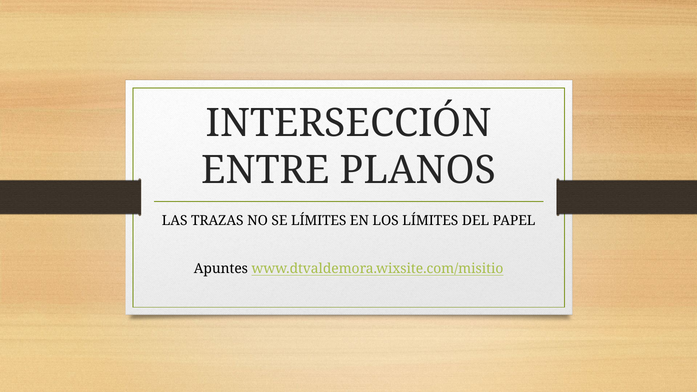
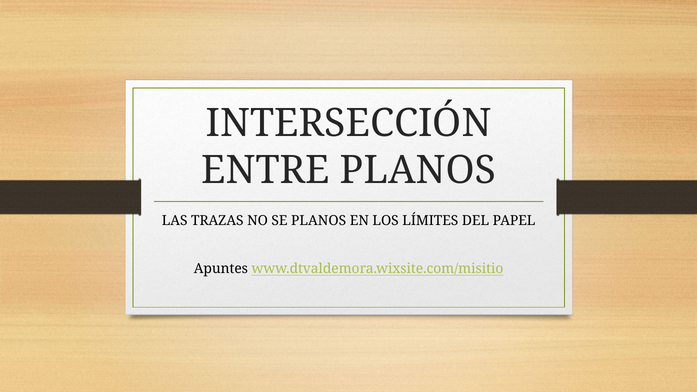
SE LÍMITES: LÍMITES -> PLANOS (319, 221)
